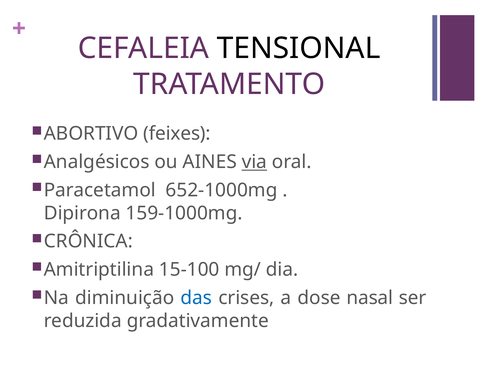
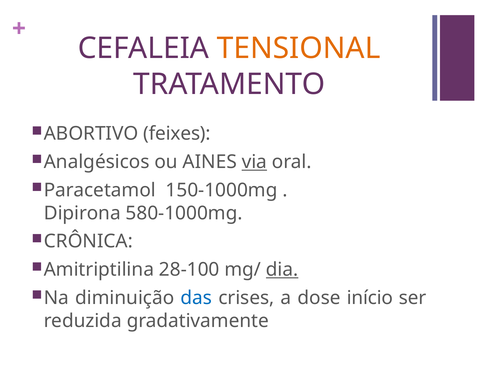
TENSIONAL colour: black -> orange (299, 48)
652-1000mg: 652-1000mg -> 150-1000mg (222, 190)
159-1000mg: 159-1000mg -> 580-1000mg (184, 213)
15-100: 15-100 -> 28-100 (189, 270)
dia underline: none -> present (282, 270)
nasal: nasal -> início (370, 298)
